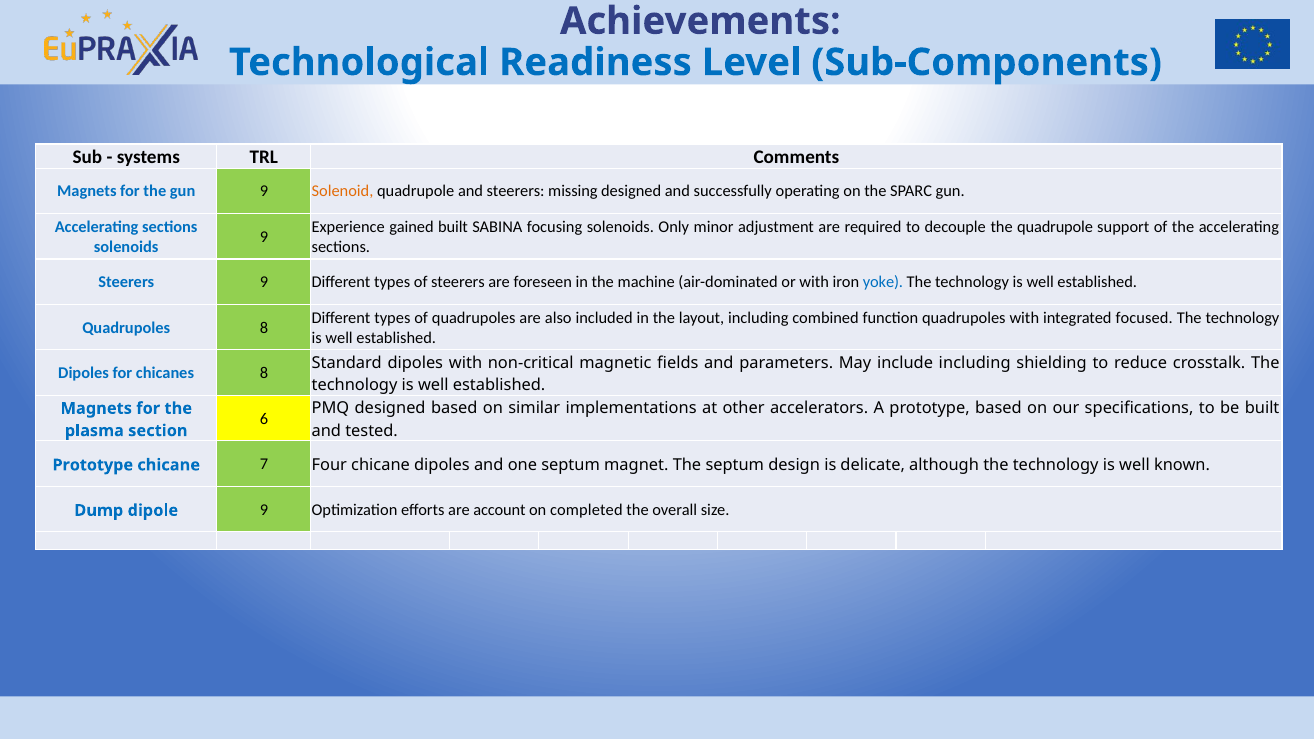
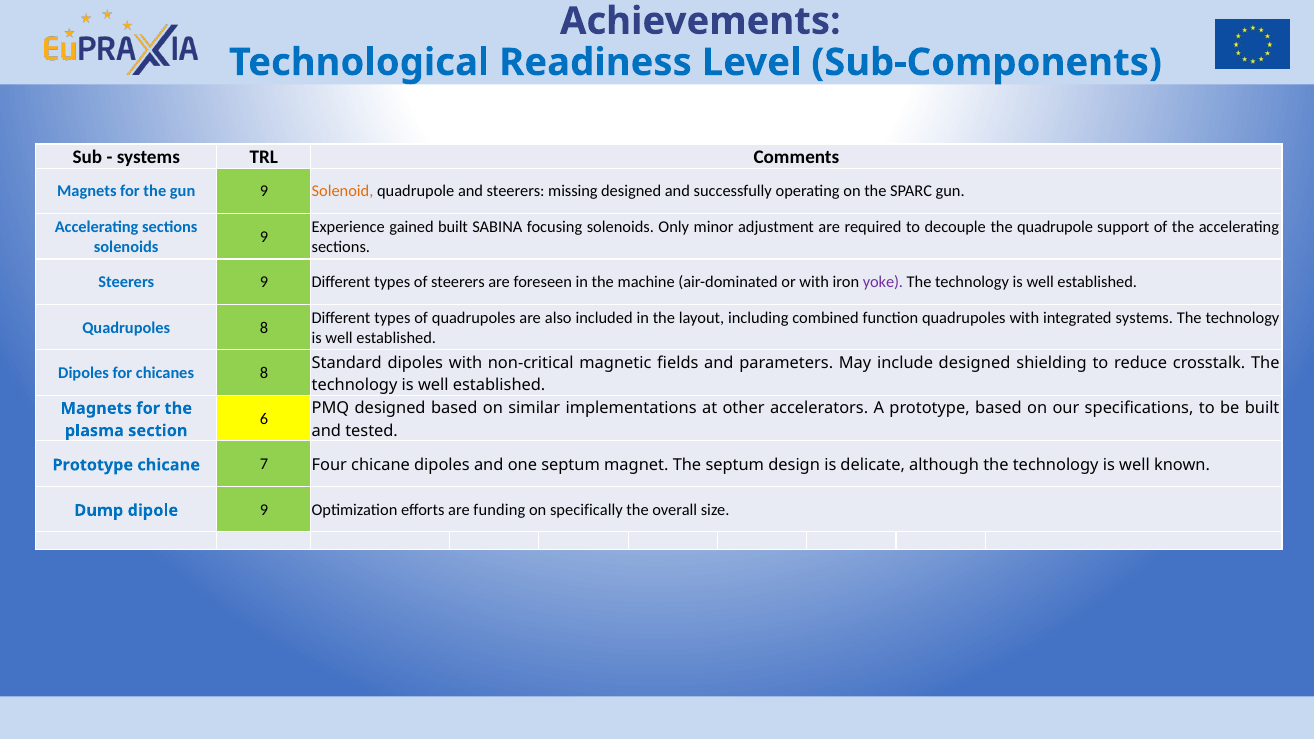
yoke colour: blue -> purple (883, 282)
integrated focused: focused -> systems (1144, 318)
include including: including -> designed (975, 363)
account: account -> funding (499, 510)
completed: completed -> specifically (586, 510)
